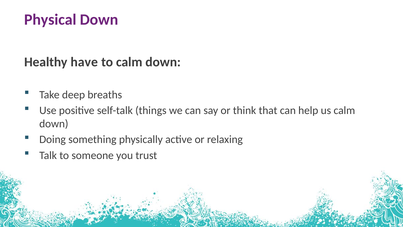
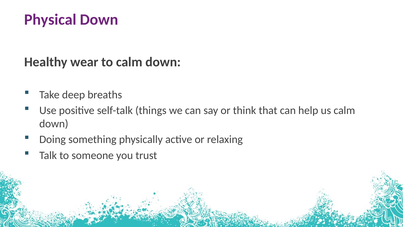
have: have -> wear (84, 62)
